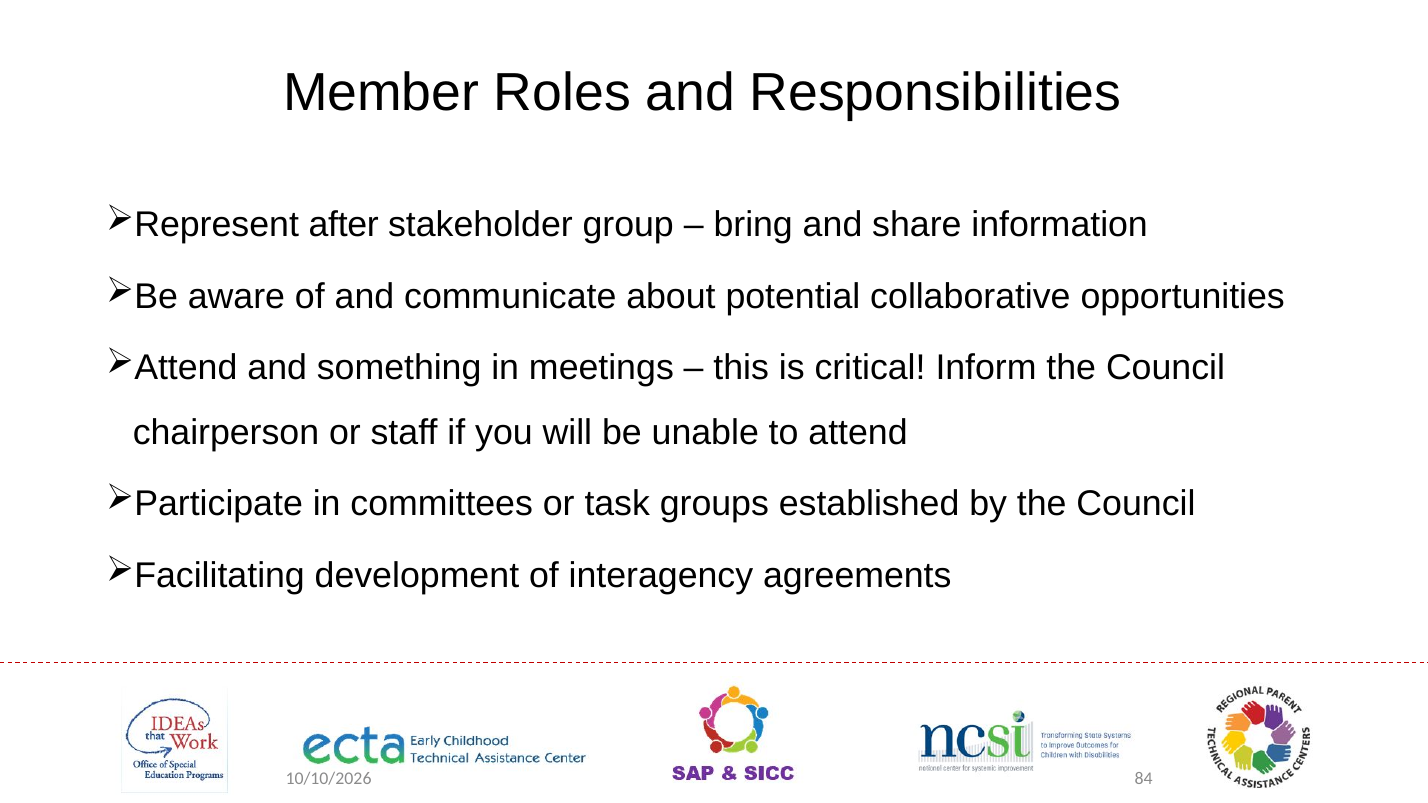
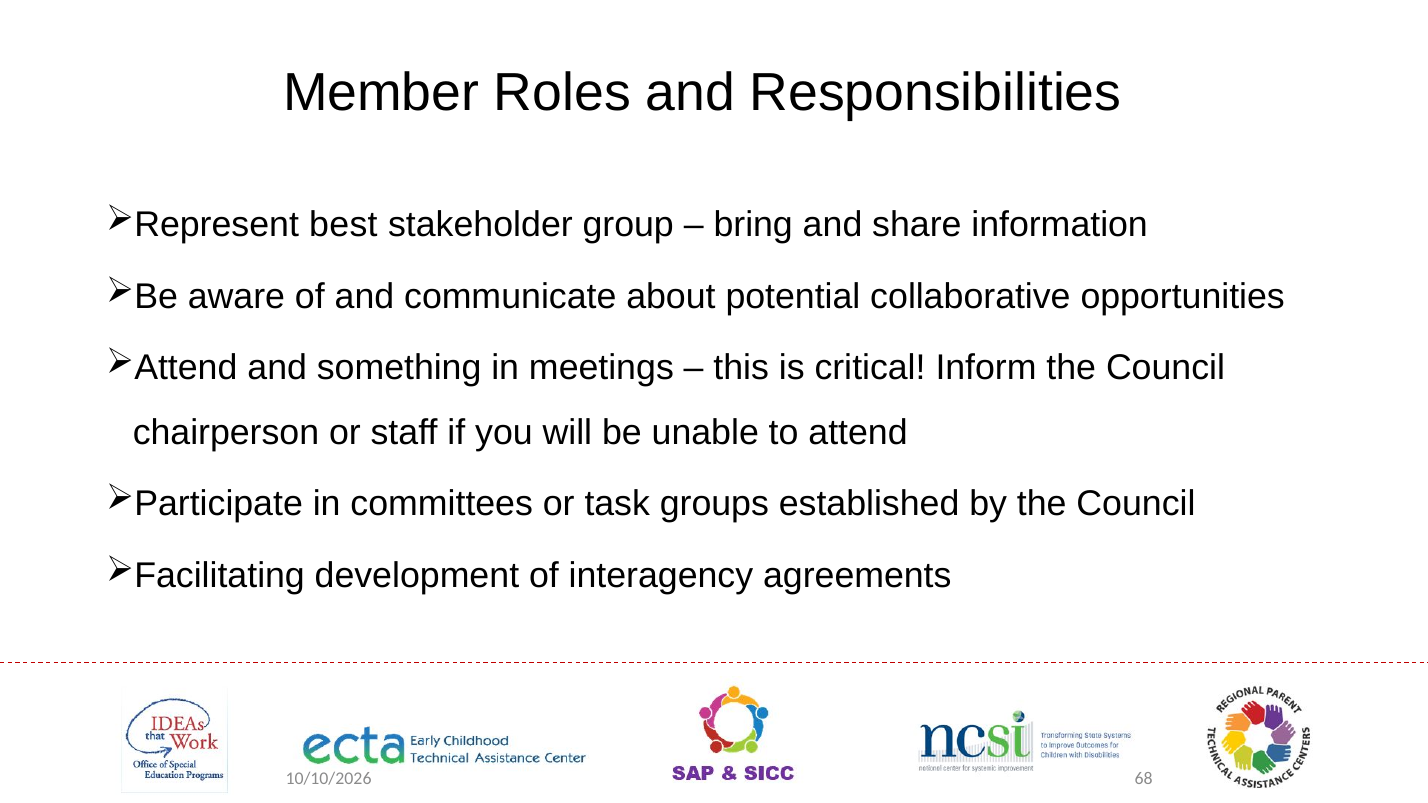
after: after -> best (343, 225)
84: 84 -> 68 (1144, 779)
